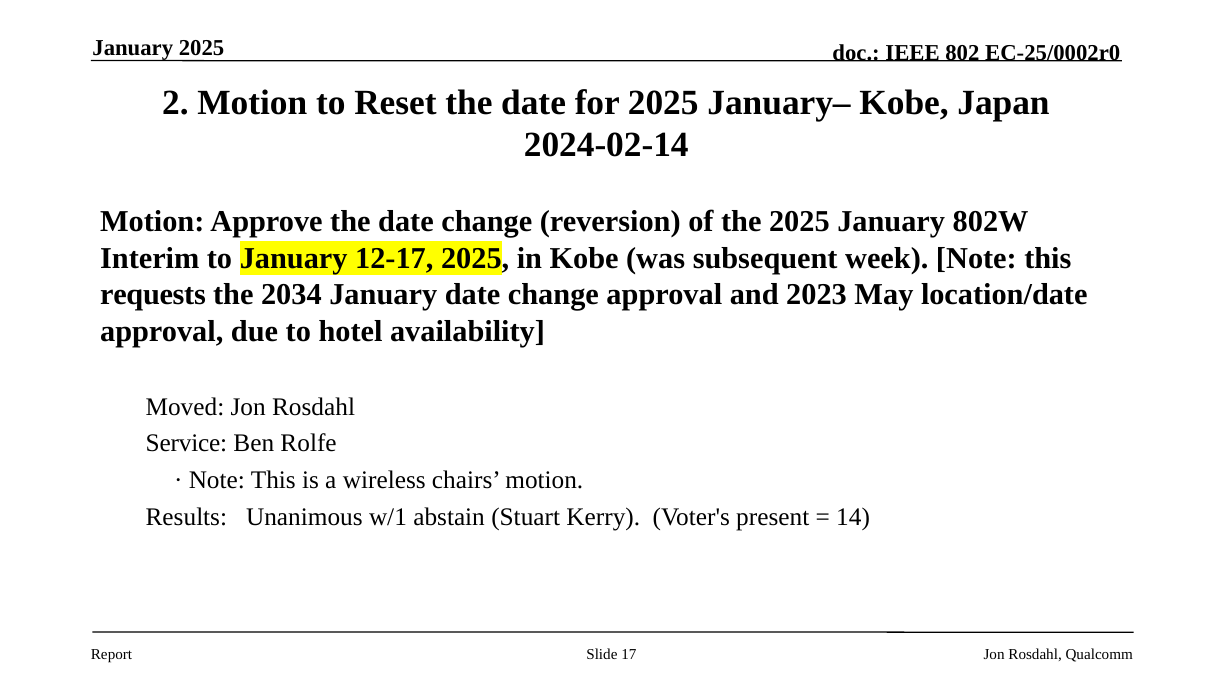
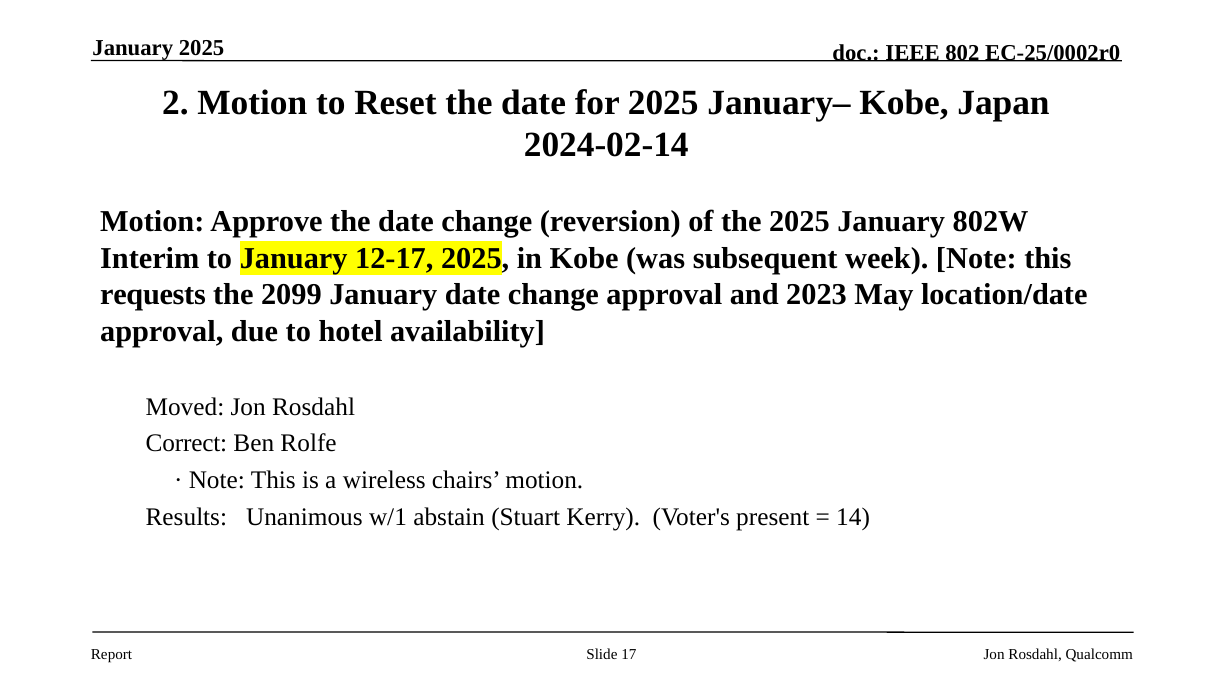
2034: 2034 -> 2099 (291, 295)
Service: Service -> Correct (186, 444)
